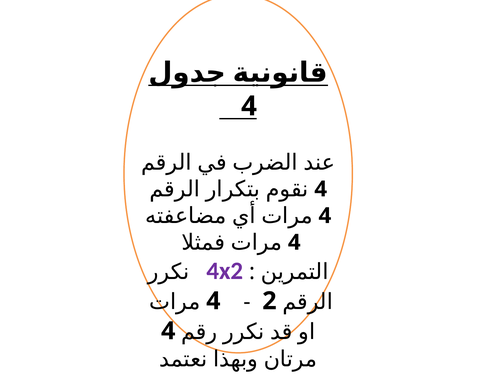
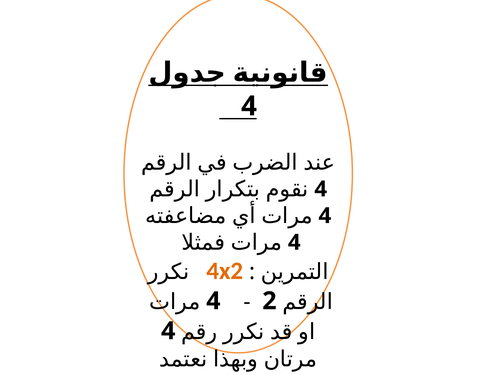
4x2 colour: purple -> orange (225, 271)
